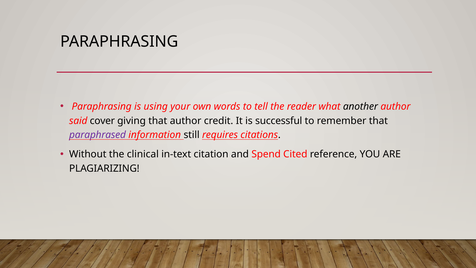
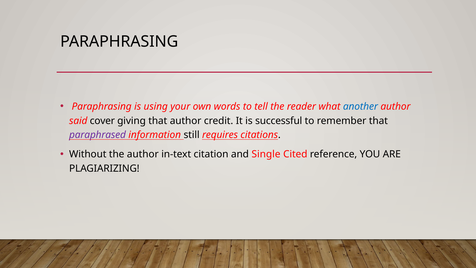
another colour: black -> blue (360, 106)
the clinical: clinical -> author (143, 154)
Spend: Spend -> Single (266, 154)
